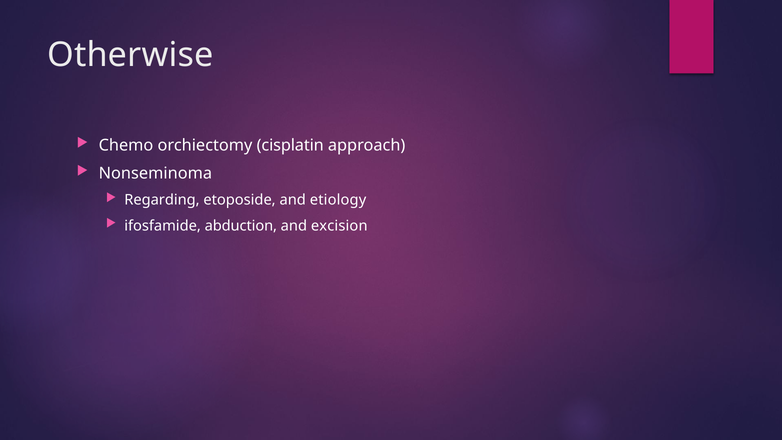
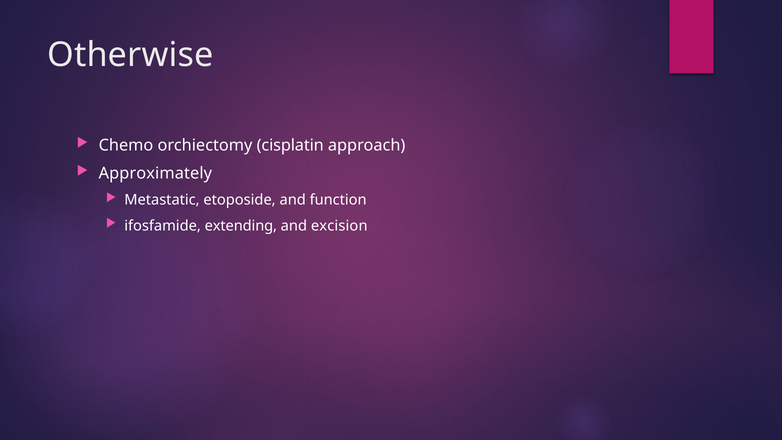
Nonseminoma: Nonseminoma -> Approximately (155, 173)
Regarding: Regarding -> Metastatic (162, 200)
etiology: etiology -> function (338, 200)
abduction: abduction -> extending (241, 226)
